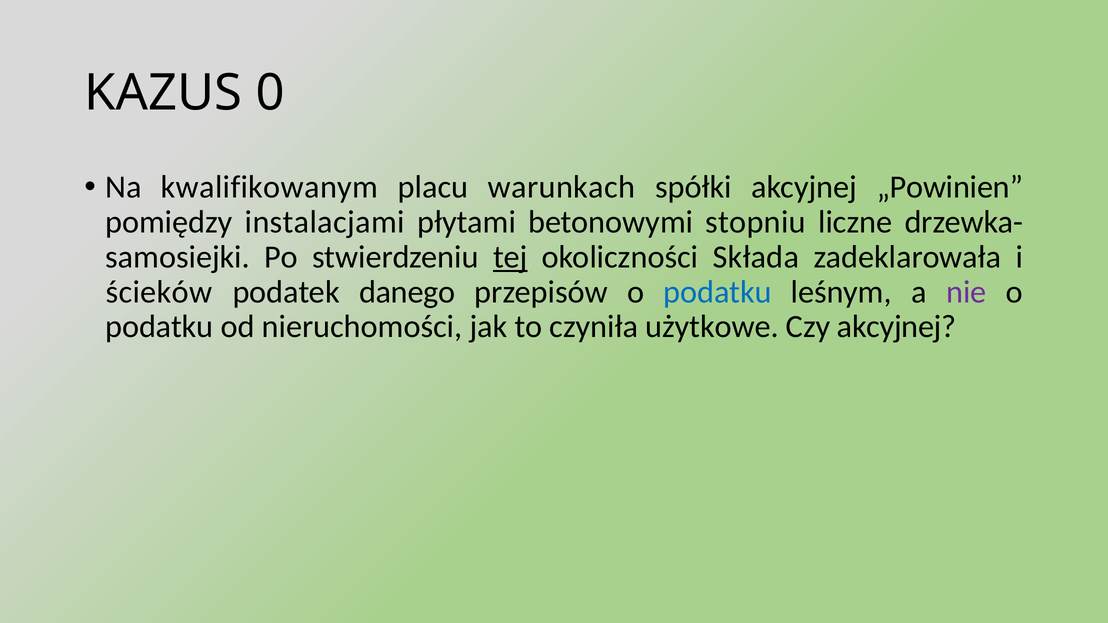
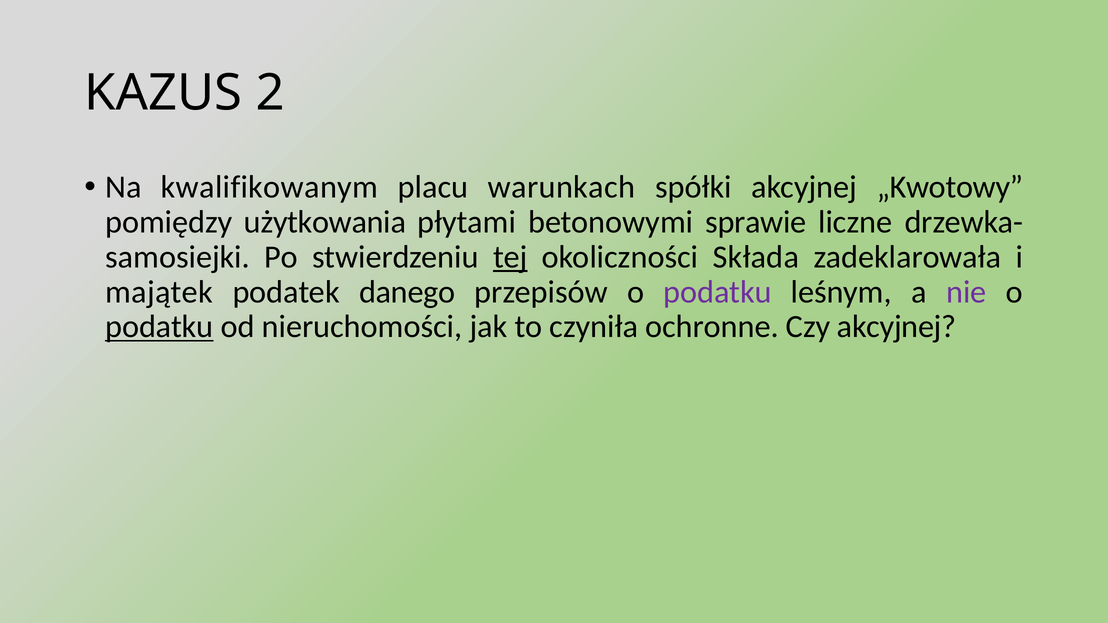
0: 0 -> 2 (270, 93)
„Powinien: „Powinien -> „Kwotowy (950, 187)
instalacjami: instalacjami -> użytkowania (325, 222)
stopniu: stopniu -> sprawie (756, 222)
ścieków: ścieków -> majątek (159, 292)
podatku colour: blue -> purple (718, 292)
podatku underline: none -> present (159, 327)
użytkowe: użytkowe -> ochronne (712, 327)
